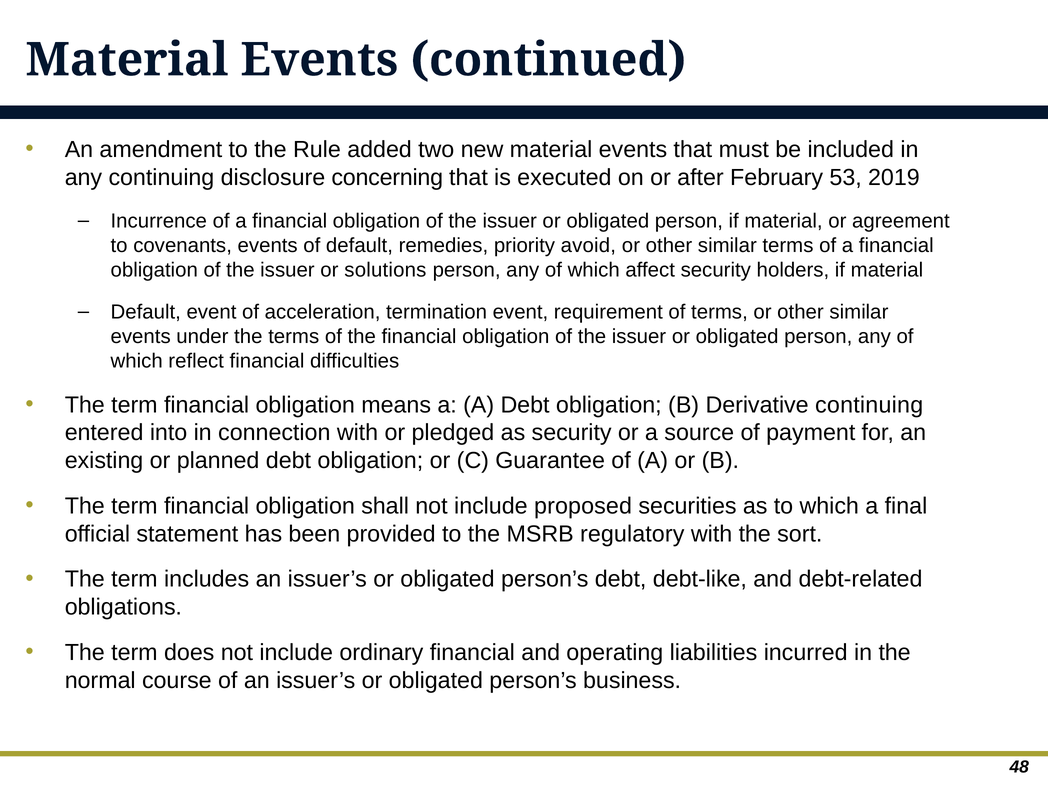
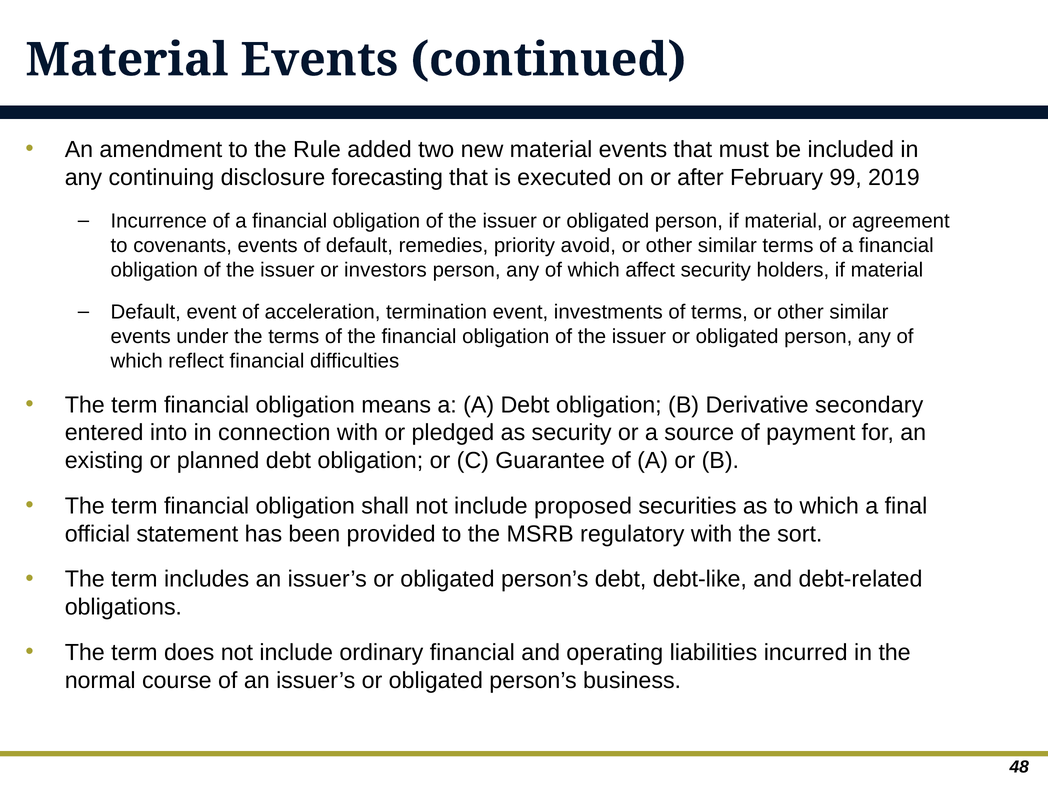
concerning: concerning -> forecasting (387, 177)
53: 53 -> 99 (846, 177)
solutions: solutions -> investors (385, 270)
requirement: requirement -> investments (608, 312)
Derivative continuing: continuing -> secondary (869, 405)
